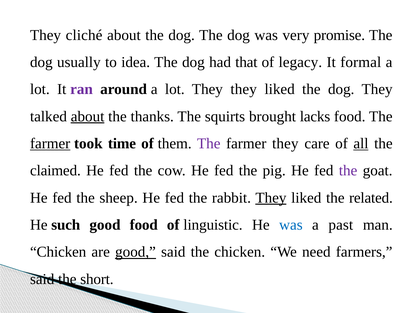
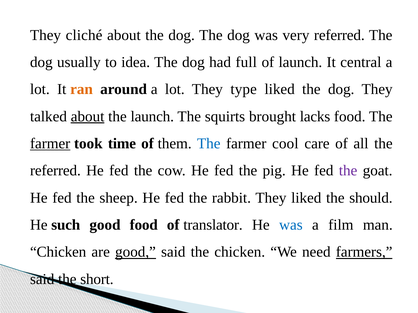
very promise: promise -> referred (339, 35)
that: that -> full (246, 62)
of legacy: legacy -> launch (300, 62)
formal: formal -> central (361, 62)
ran colour: purple -> orange (82, 89)
They they: they -> type (244, 89)
the thanks: thanks -> launch (152, 117)
The colour: purple -> blue (209, 144)
farmer they: they -> cool (285, 144)
all underline: present -> none (361, 144)
claimed: claimed -> referred (55, 171)
They underline: present -> none (271, 198)
related: related -> should (371, 198)
linguistic: linguistic -> translator (213, 225)
past: past -> film (341, 225)
farmers underline: none -> present (364, 252)
